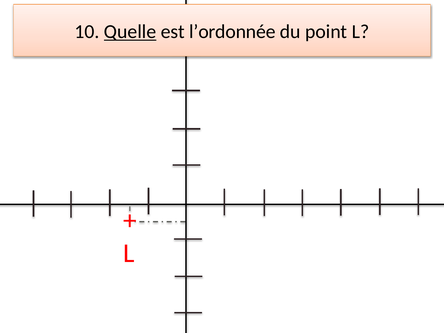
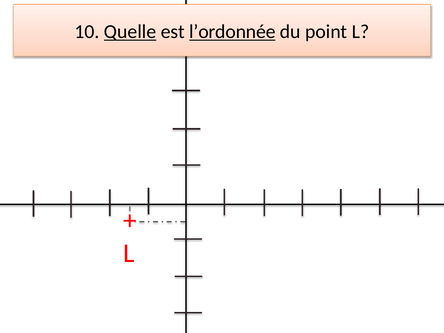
l’ordonnée underline: none -> present (232, 32)
